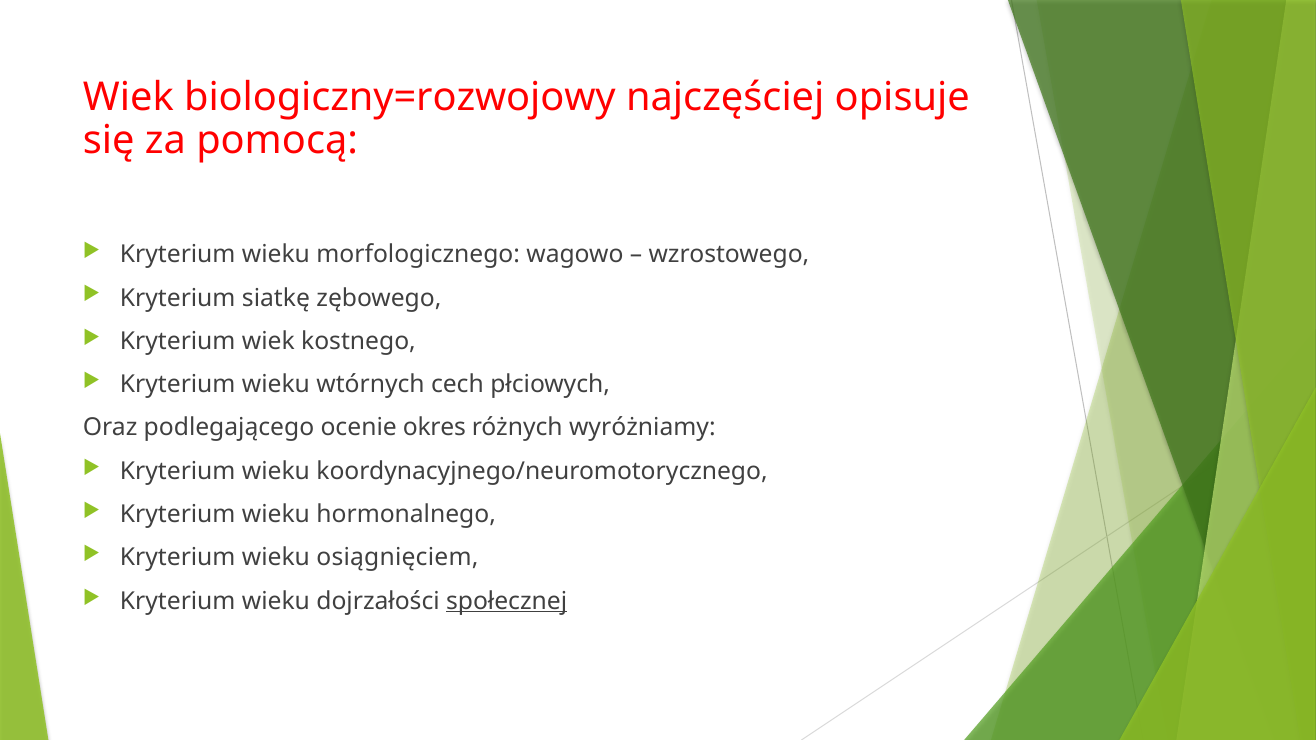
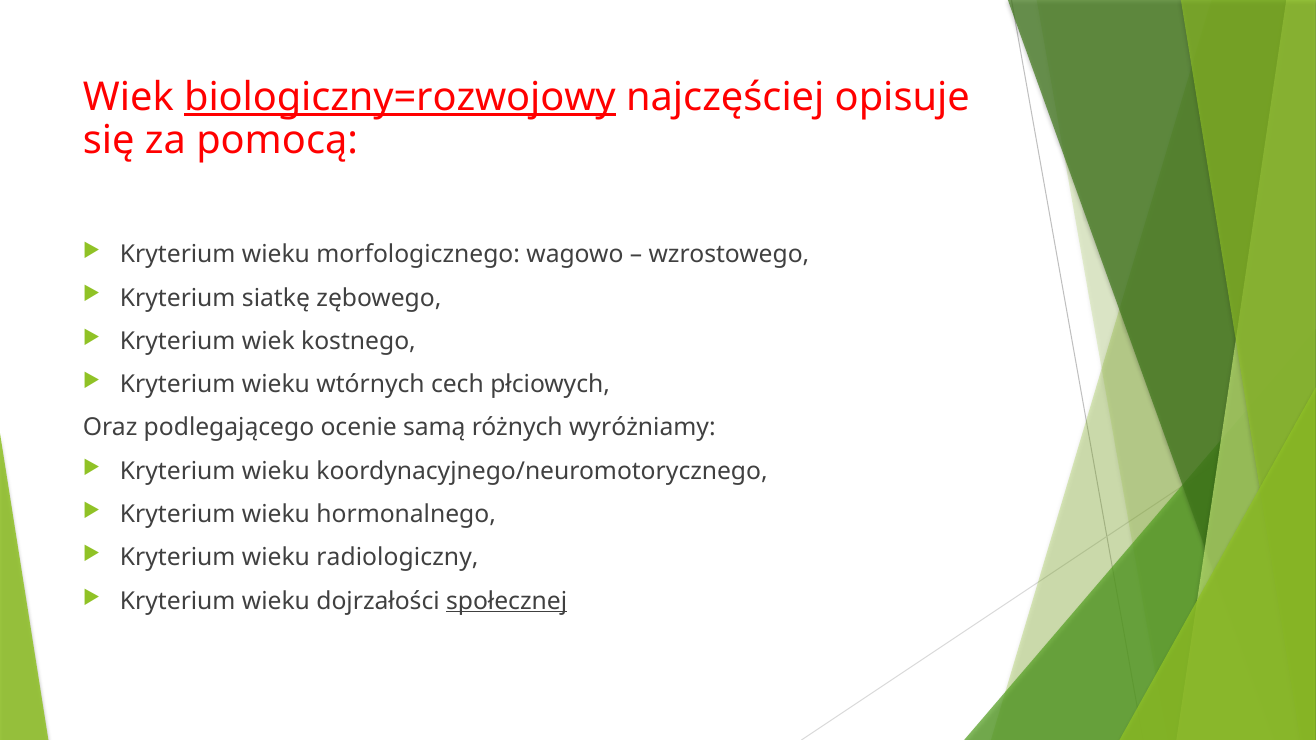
biologiczny=rozwojowy underline: none -> present (400, 97)
okres: okres -> samą (434, 428)
osiągnięciem: osiągnięciem -> radiologiczny (397, 558)
